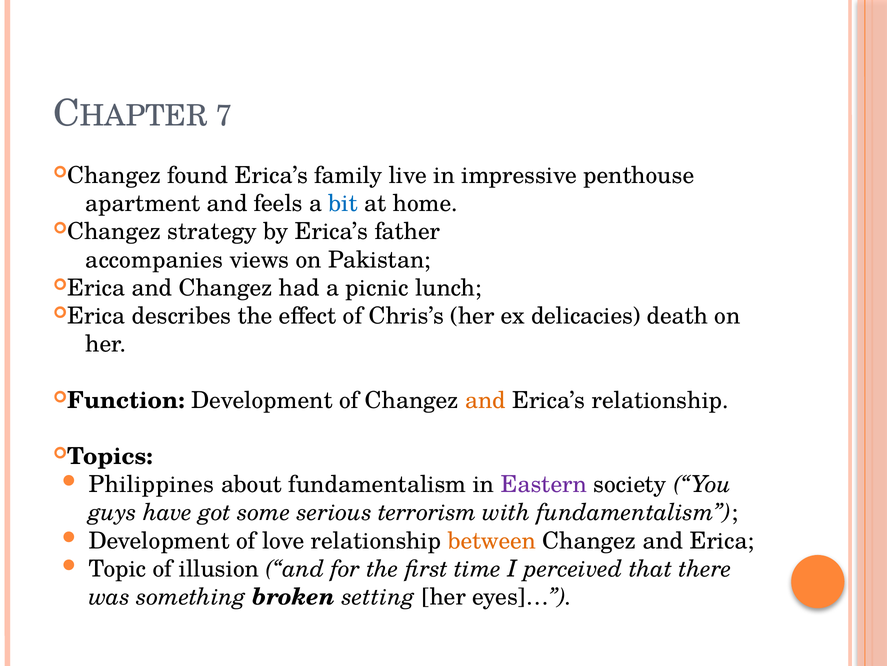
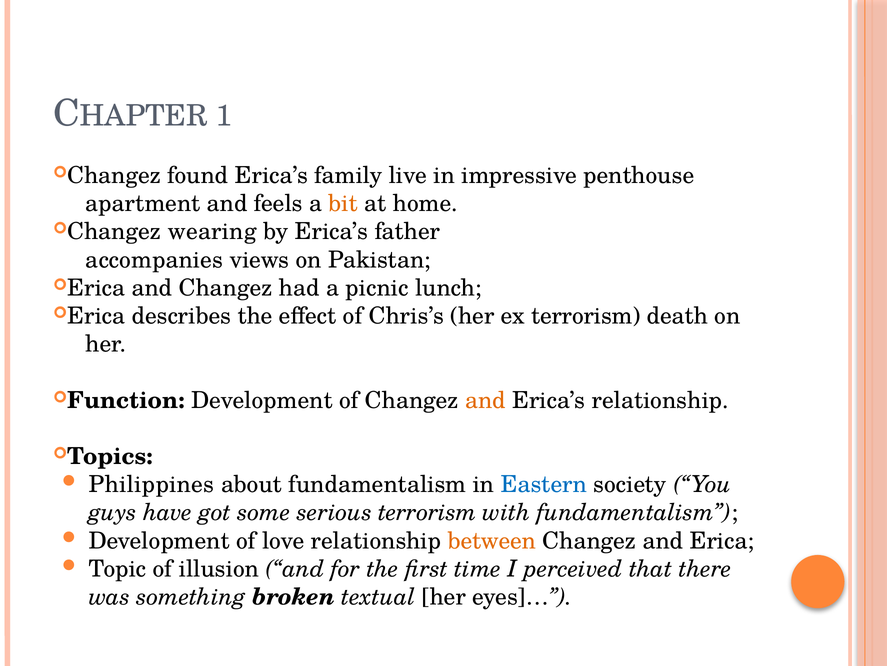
7: 7 -> 1 (224, 116)
bit colour: blue -> orange (343, 203)
strategy: strategy -> wearing (212, 231)
ex delicacies: delicacies -> terrorism (586, 316)
Eastern colour: purple -> blue (544, 484)
setting: setting -> textual (378, 596)
